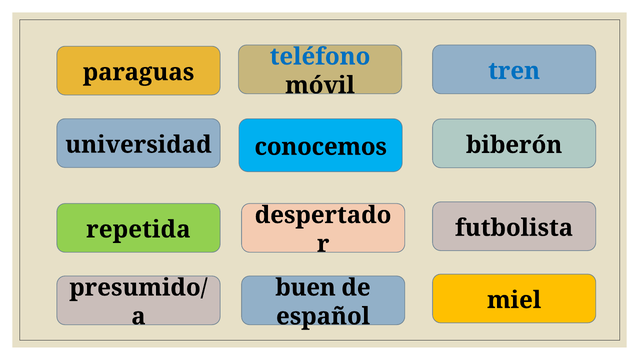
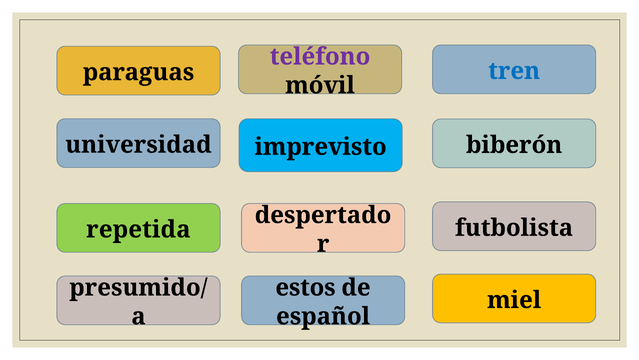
teléfono colour: blue -> purple (320, 57)
conocemos: conocemos -> imprevisto (321, 147)
buen: buen -> estos (305, 287)
